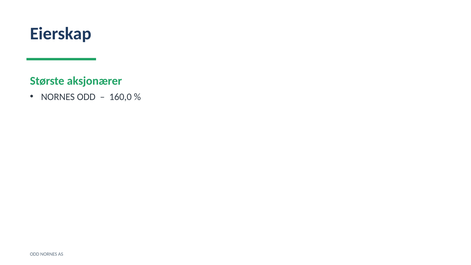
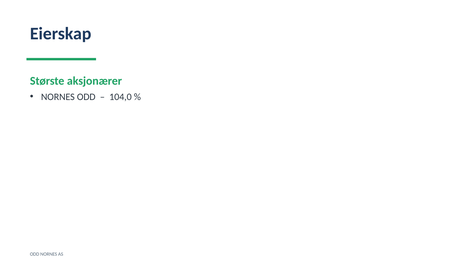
160,0: 160,0 -> 104,0 (120, 97)
